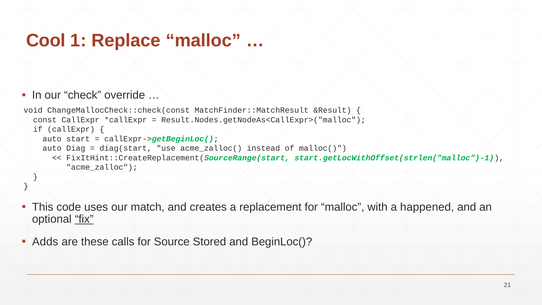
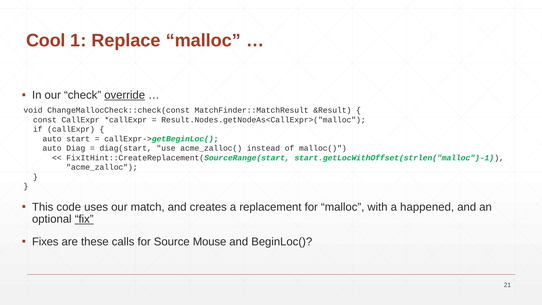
override underline: none -> present (125, 95)
Adds: Adds -> Fixes (45, 242)
Stored: Stored -> Mouse (210, 242)
